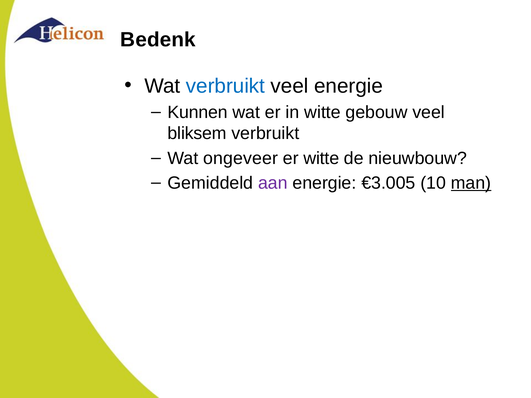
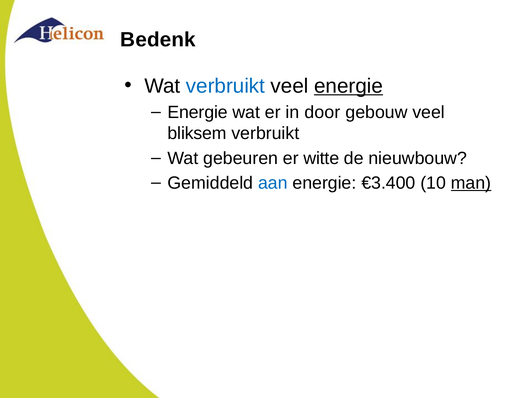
energie underline: none -> present (348, 86)
Kunnen: Kunnen -> Energie (198, 112)
in witte: witte -> door (322, 112)
ongeveer: ongeveer -> gebeuren (241, 158)
aan colour: purple -> blue (273, 183)
€3.005: €3.005 -> €3.400 (388, 183)
